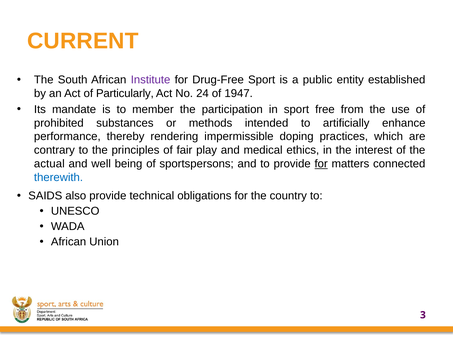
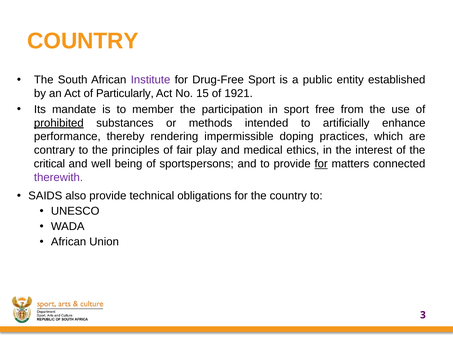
CURRENT: CURRENT -> COUNTRY (83, 41)
24: 24 -> 15 (202, 93)
1947: 1947 -> 1921 (239, 93)
prohibited underline: none -> present (59, 123)
actual: actual -> critical (49, 164)
therewith colour: blue -> purple (58, 177)
